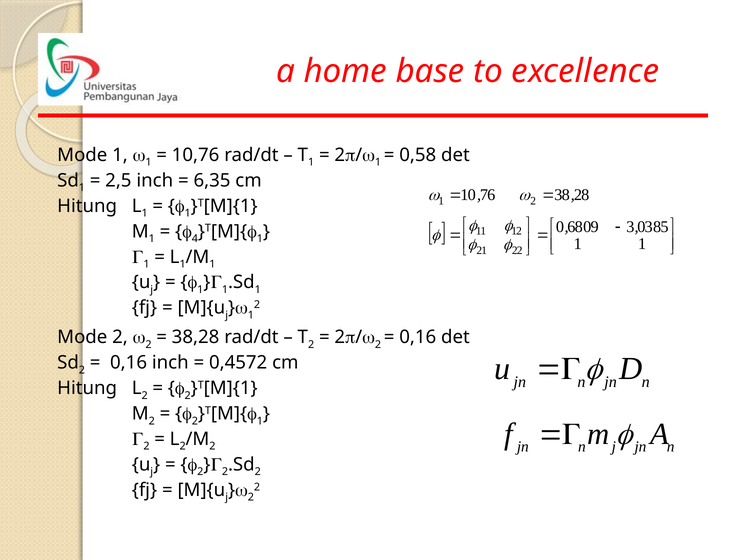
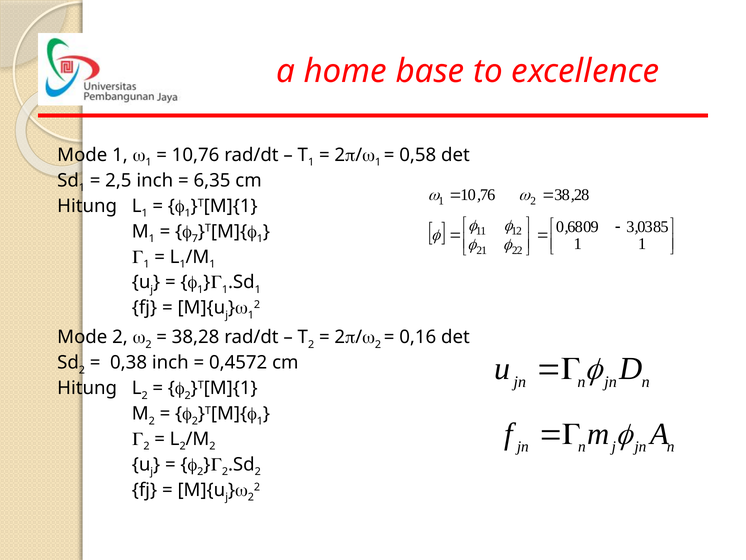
4: 4 -> 7 (195, 238)
0,16: 0,16 -> 0,38 (129, 362)
